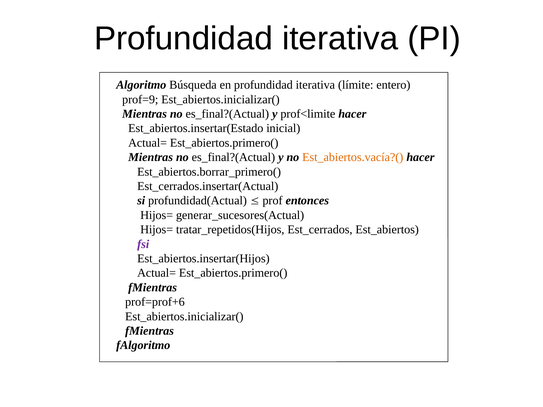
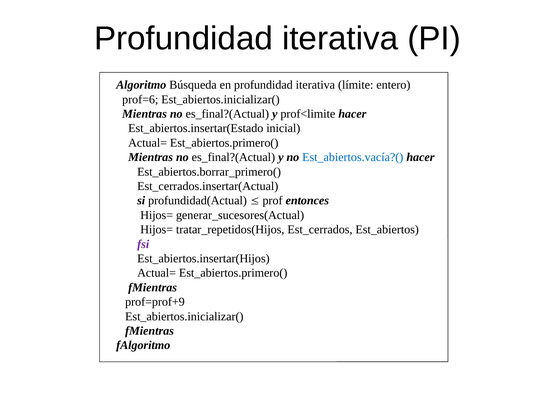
prof=9: prof=9 -> prof=6 (140, 99)
Est_abiertos.vacía?( colour: orange -> blue (353, 157)
prof=prof+6: prof=prof+6 -> prof=prof+9 (155, 302)
